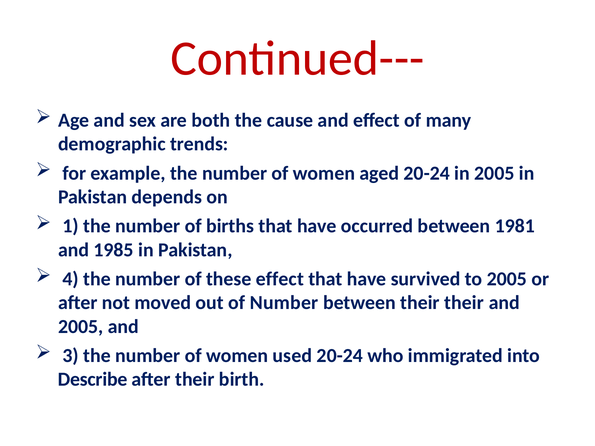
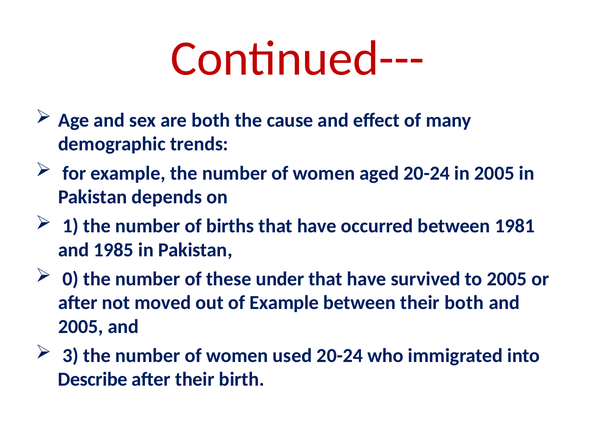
4: 4 -> 0 (71, 279)
these effect: effect -> under (280, 279)
of Number: Number -> Example (284, 303)
their their: their -> both (464, 303)
